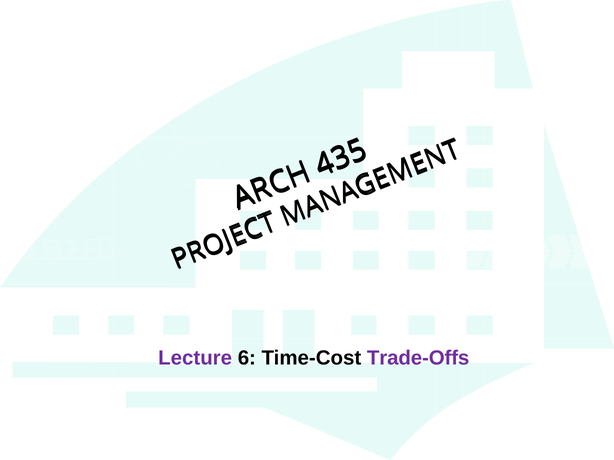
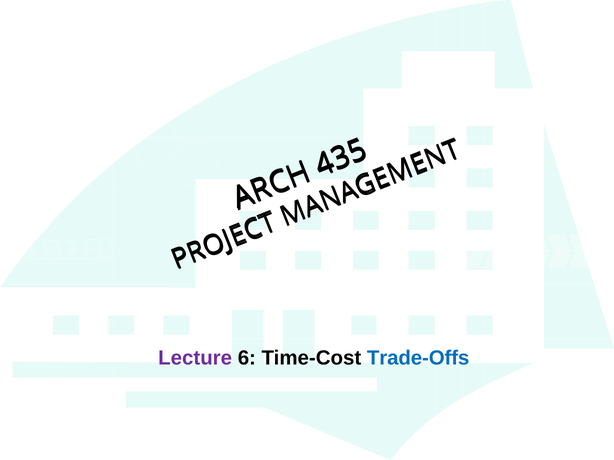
Trade-Offs colour: purple -> blue (418, 358)
